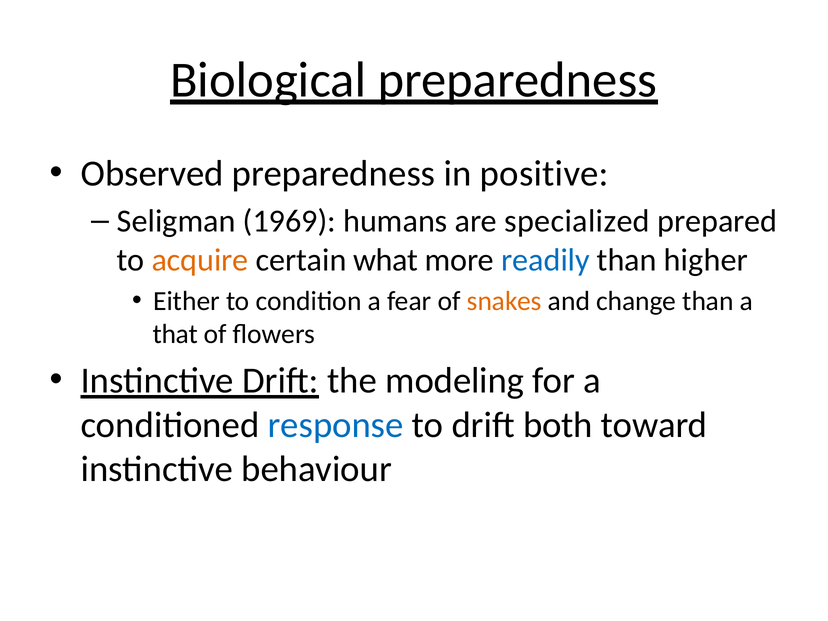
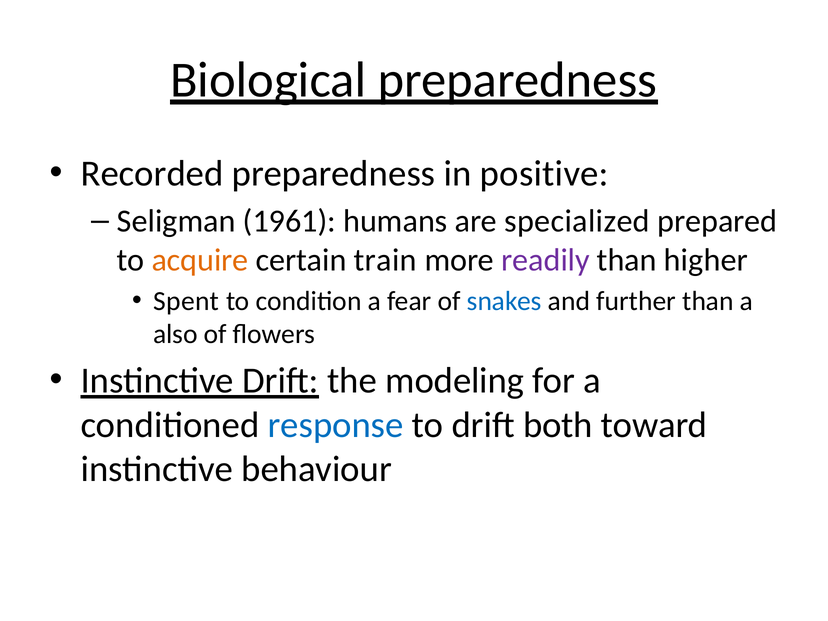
Observed: Observed -> Recorded (152, 174)
1969: 1969 -> 1961 (289, 221)
what: what -> train (385, 260)
readily colour: blue -> purple (545, 260)
Either: Either -> Spent (186, 301)
snakes colour: orange -> blue (504, 301)
change: change -> further (636, 301)
that: that -> also (175, 334)
